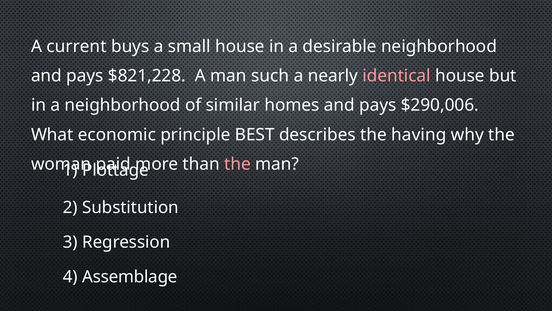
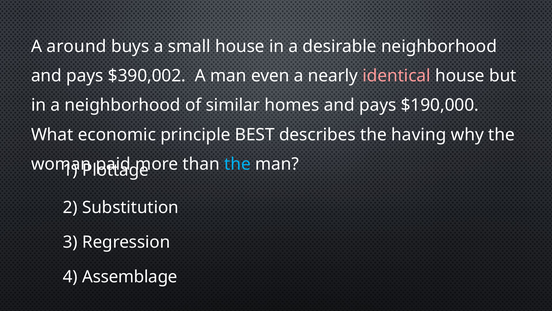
current: current -> around (76, 46)
$821,228: $821,228 -> $390,002 (147, 76)
such: such -> even (270, 76)
$290,006: $290,006 -> $190,000 (440, 105)
the colour: pink -> light blue (237, 164)
